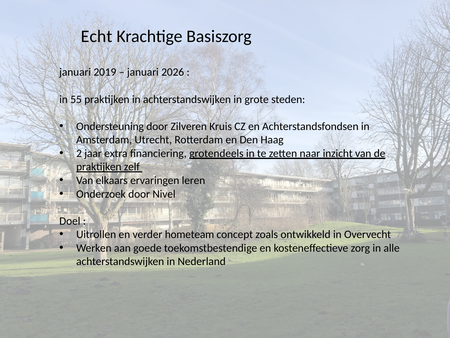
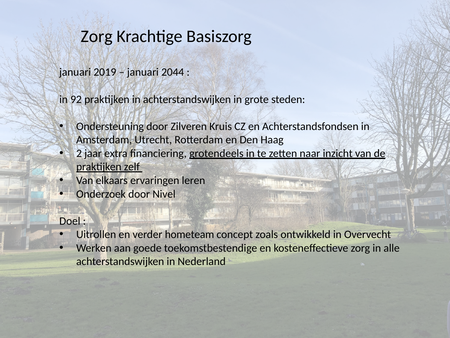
Echt: Echt -> Zorg (97, 36)
2026: 2026 -> 2044 (173, 72)
55: 55 -> 92 (76, 99)
